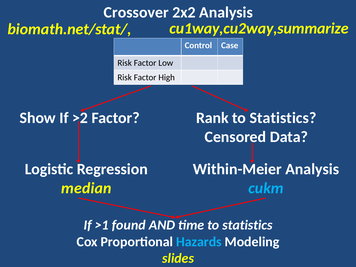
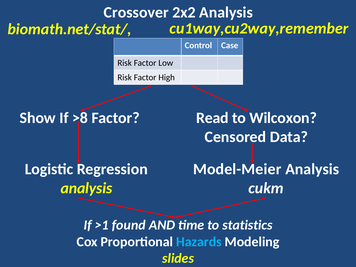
cu1way,cu2way,summarize: cu1way,cu2way,summarize -> cu1way,cu2way,remember (259, 28)
>2: >2 -> >8 (80, 118)
Rank: Rank -> Read (212, 118)
Statistics: Statistics -> Wilcoxon (283, 118)
Within-Meier: Within-Meier -> Model-Meier (237, 169)
median: median -> analysis (86, 188)
cukm colour: light blue -> white (266, 188)
